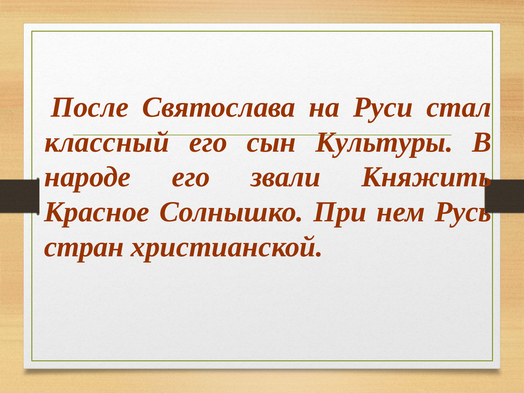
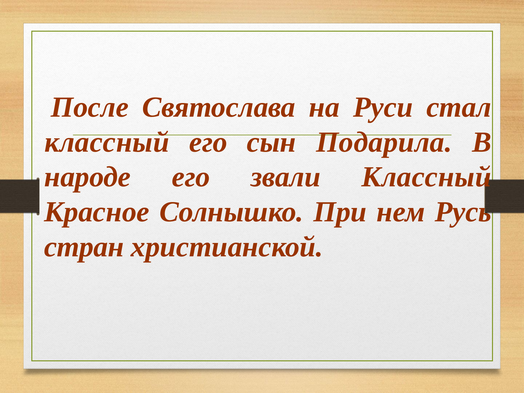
Культуры: Культуры -> Подарила (384, 142)
звали Княжить: Княжить -> Классный (426, 177)
